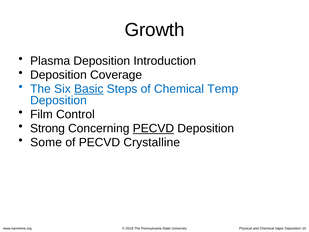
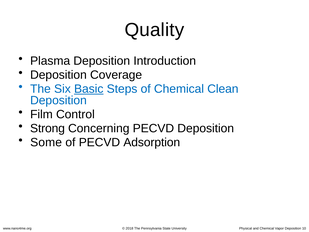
Growth: Growth -> Quality (154, 30)
Temp: Temp -> Clean (223, 89)
PECVD underline: present -> none (153, 128)
Crystalline: Crystalline -> Adsorption (152, 142)
